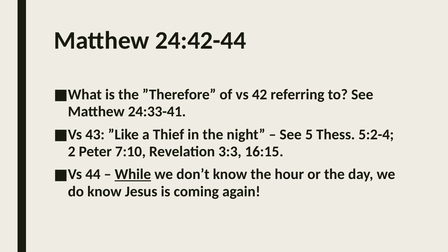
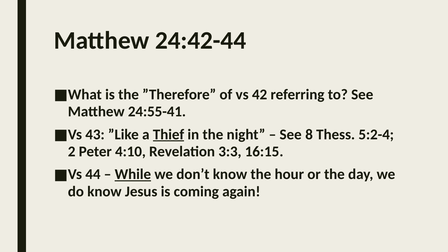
24:33-41: 24:33-41 -> 24:55-41 (157, 112)
Thief underline: none -> present (169, 134)
5: 5 -> 8 (309, 134)
7:10: 7:10 -> 4:10 (130, 152)
